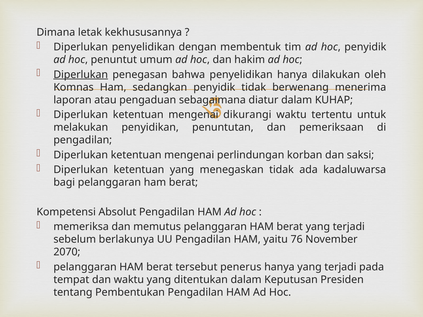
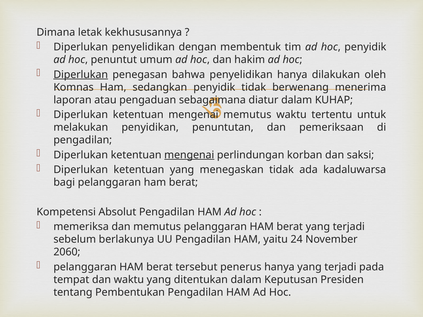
mengenai dikurangi: dikurangi -> memutus (247, 115)
mengenai underline: none -> present (189, 155)
76: 76 -> 24 (297, 240)
2070: 2070 -> 2060 (67, 252)
